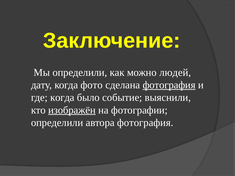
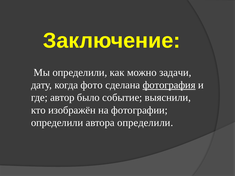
людей: людей -> задачи (175, 73)
где когда: когда -> автор (62, 98)
изображён underline: present -> none (72, 110)
автора фотография: фотография -> определили (145, 123)
